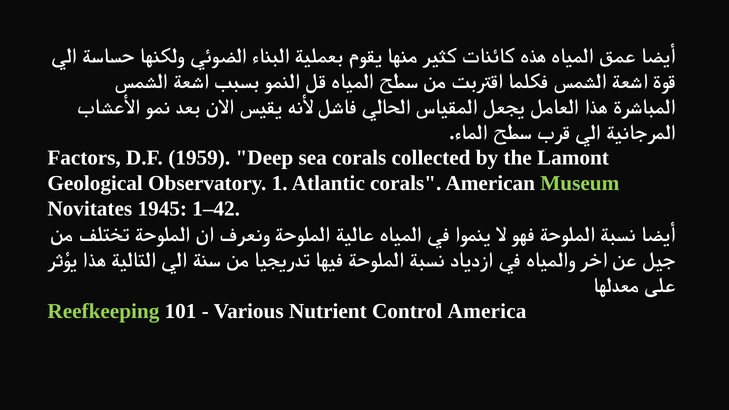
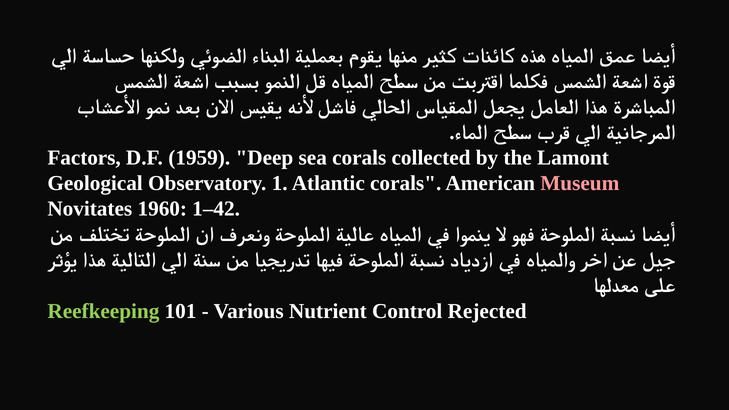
Museum colour: light green -> pink (580, 183)
1945: 1945 -> 1960 (162, 209)
America: America -> Rejected (487, 311)
